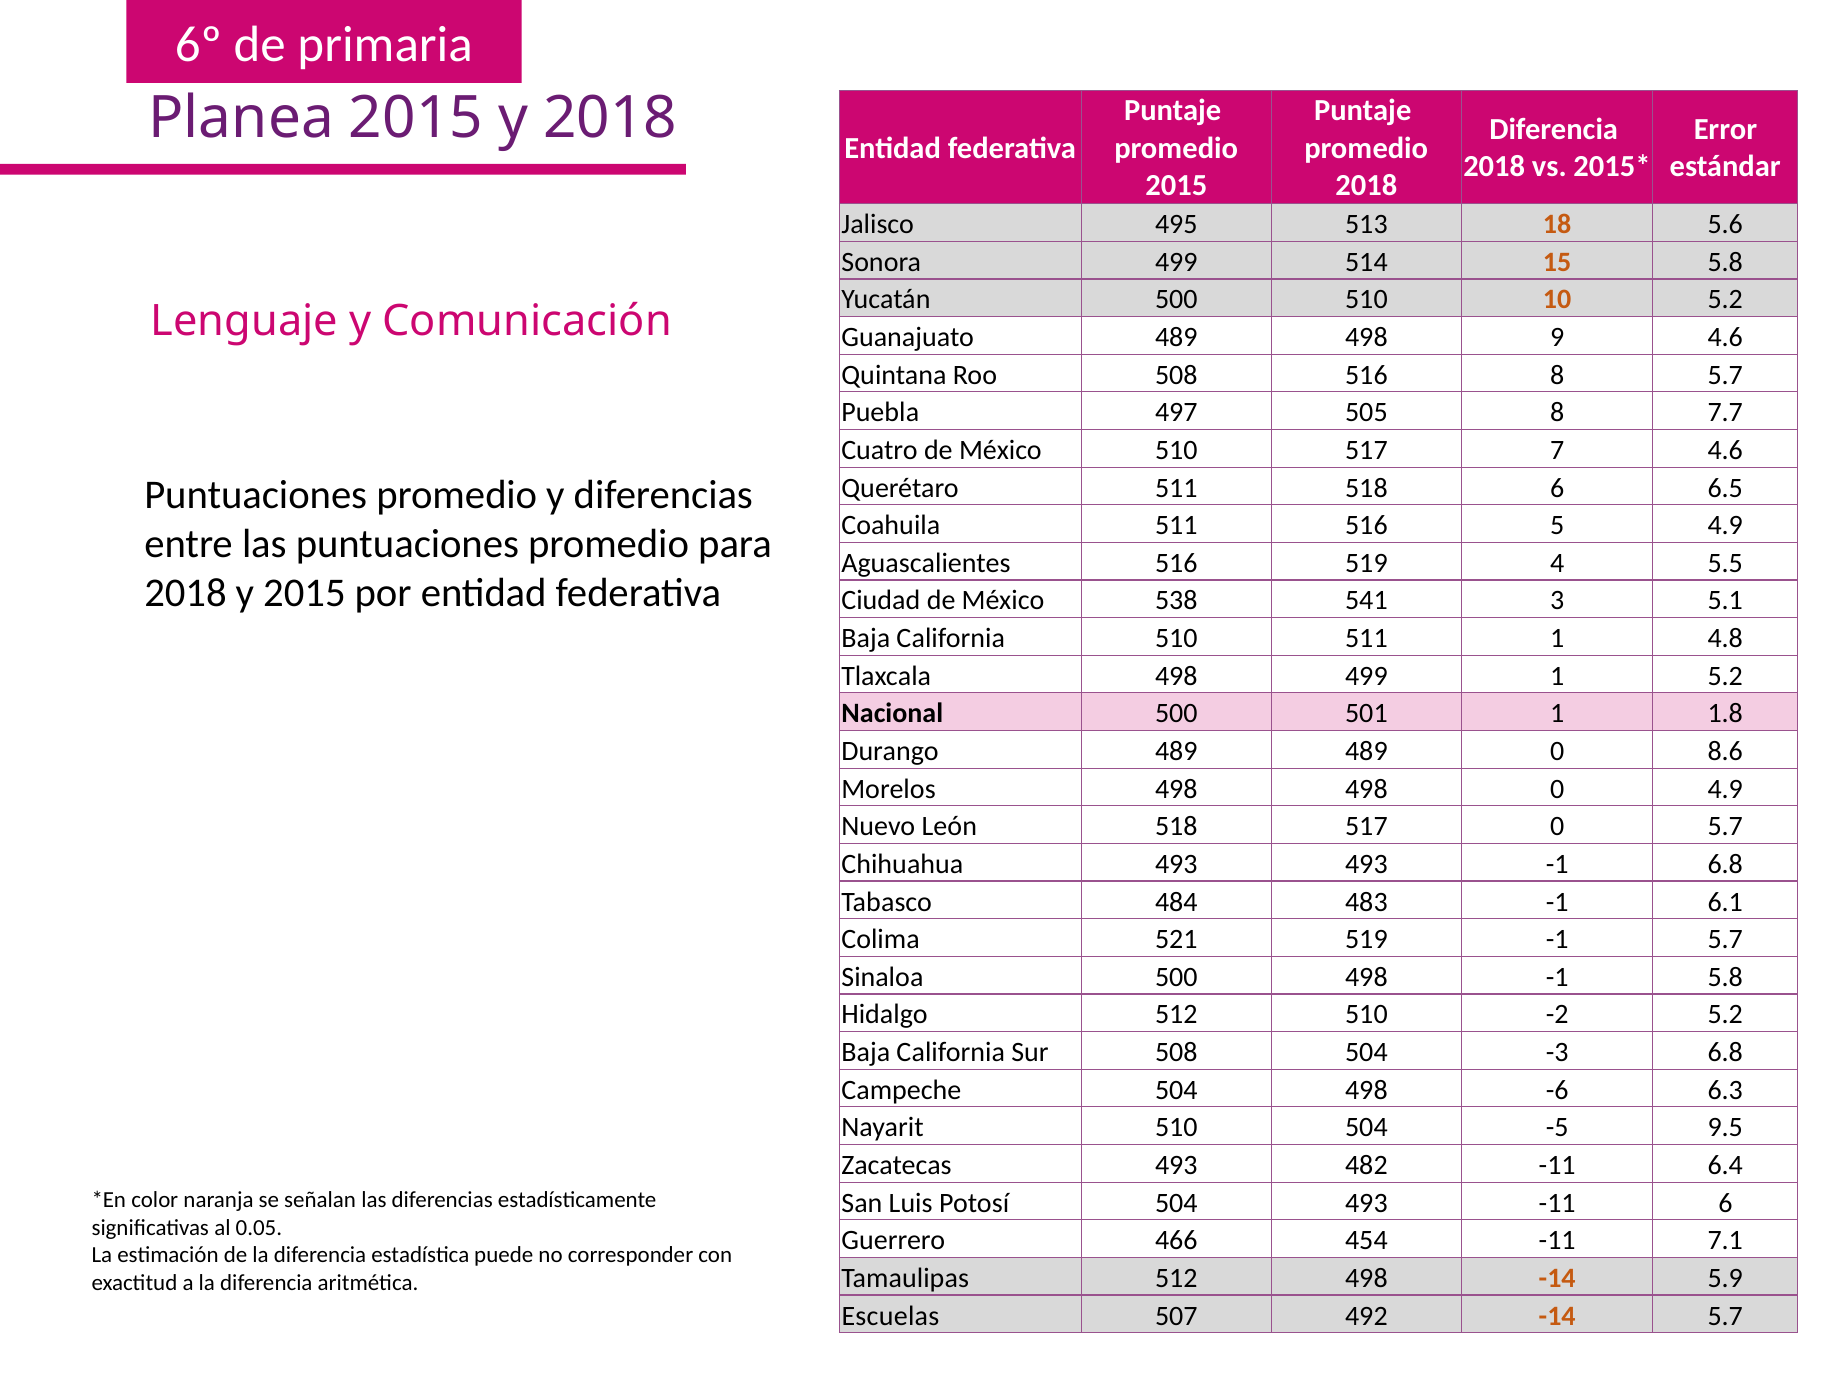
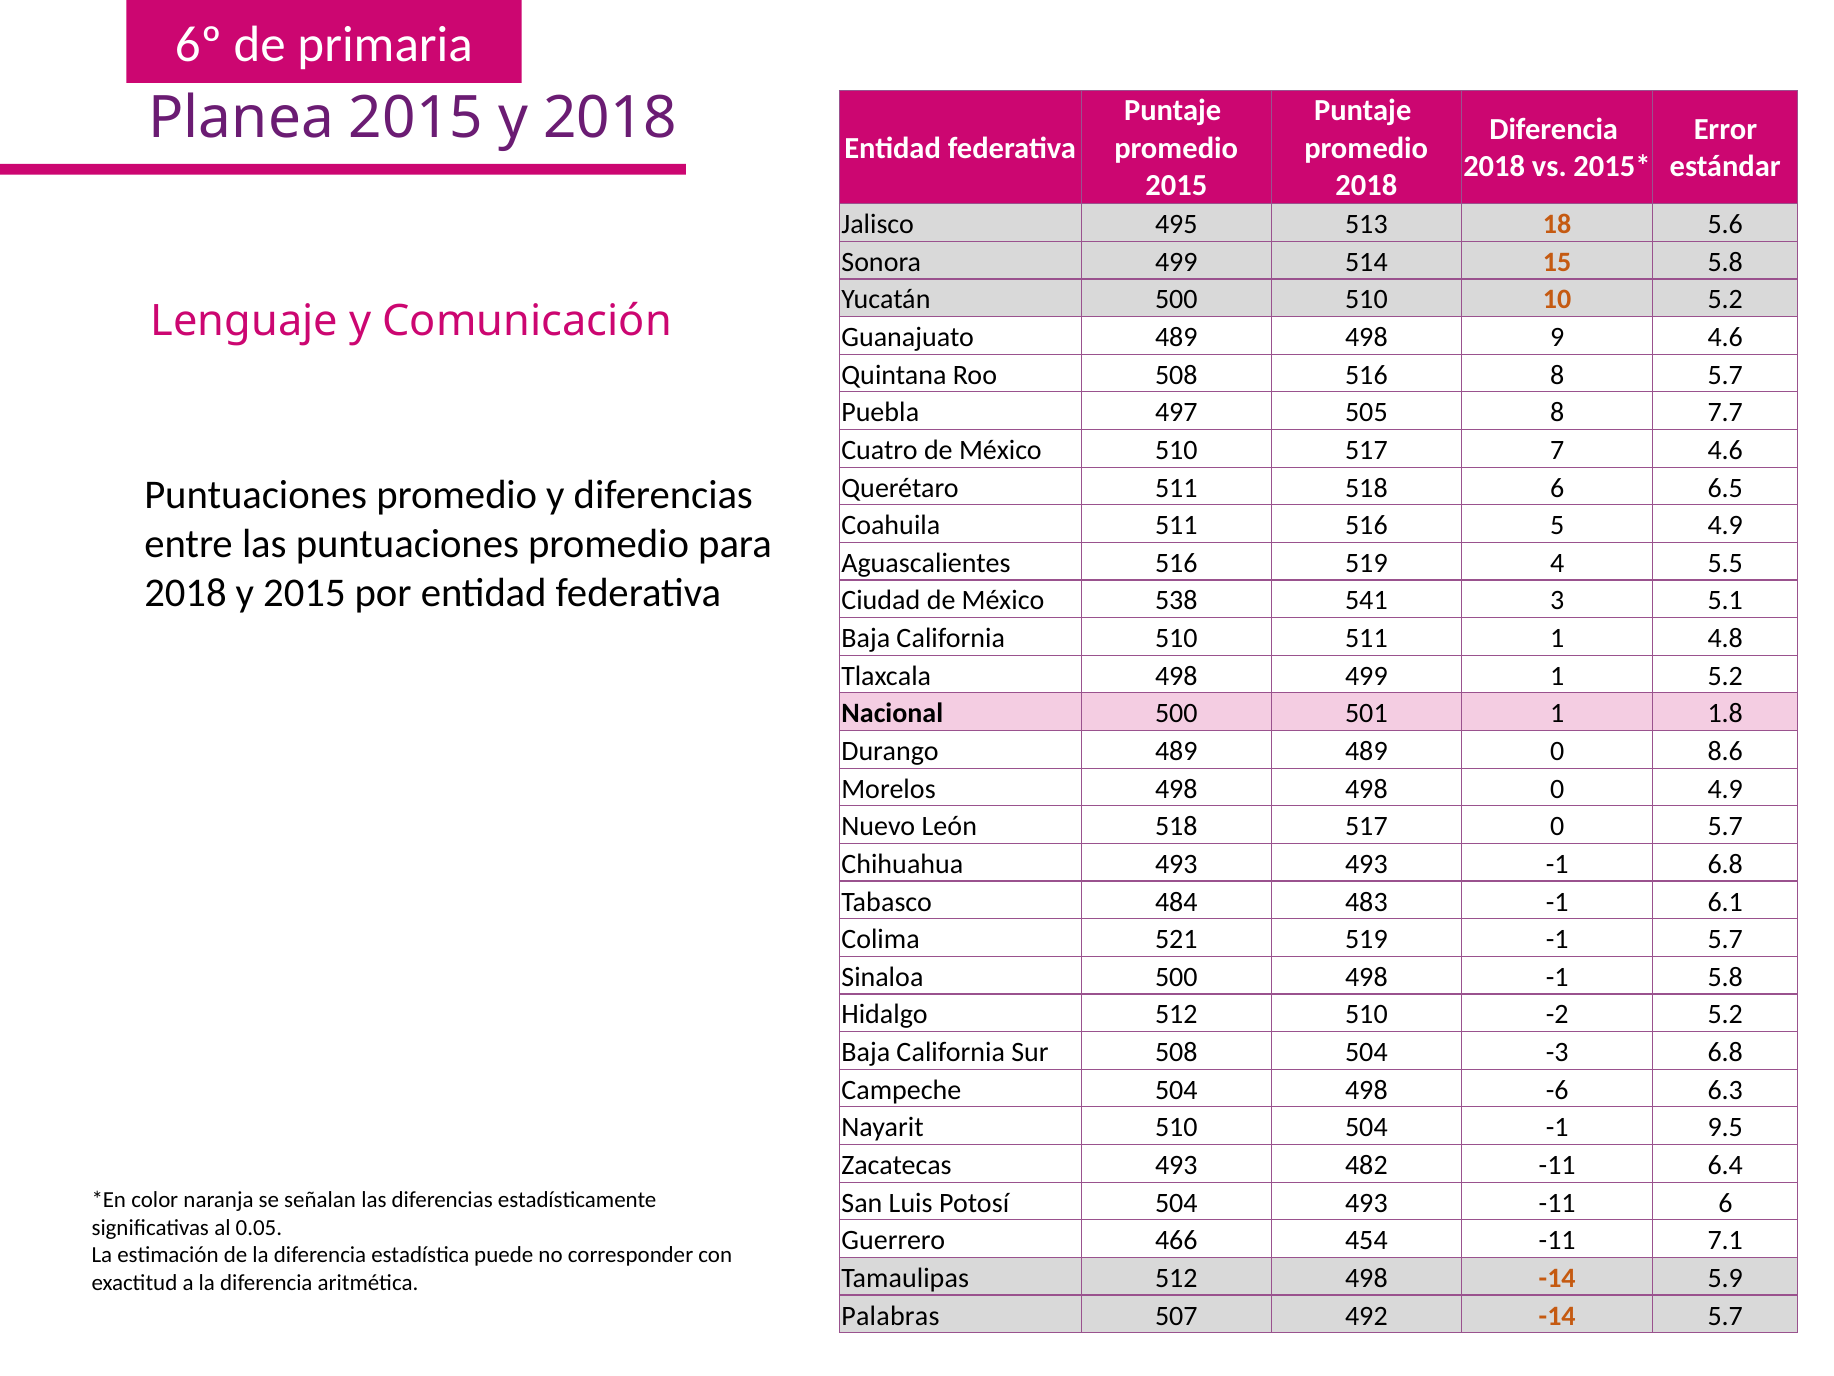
504 -5: -5 -> -1 (1557, 1127)
Escuelas: Escuelas -> Palabras (890, 1315)
